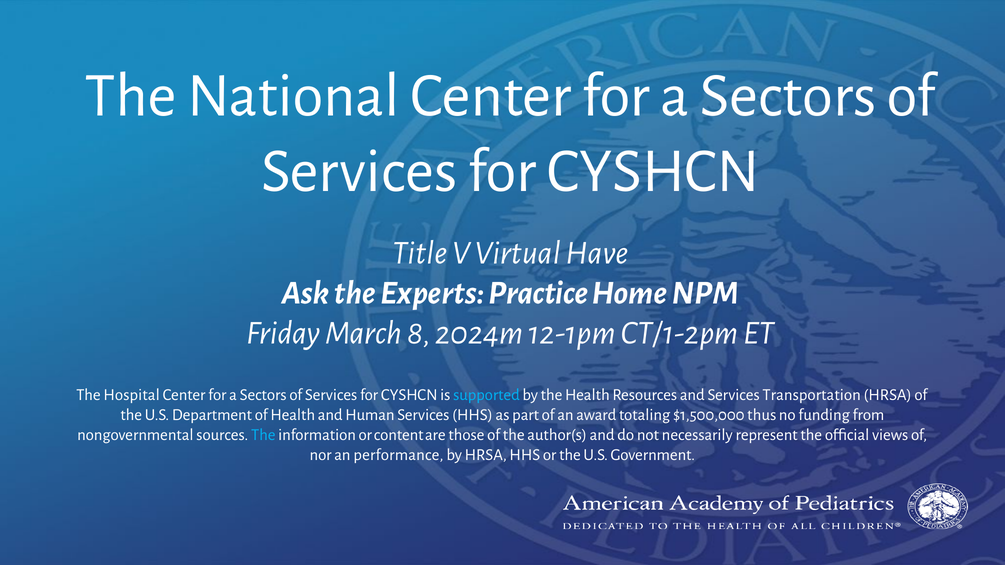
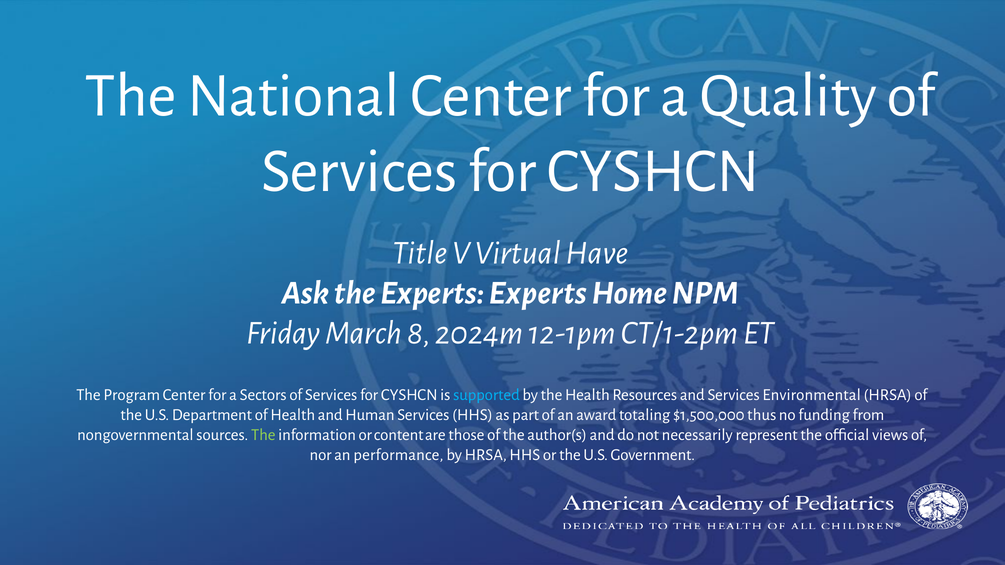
Sectors: Sectors -> Quality (788, 95)
Experts Practice: Practice -> Experts (538, 293)
Hospital: Hospital -> Program (132, 395)
Transportation: Transportation -> Environmental (812, 395)
The colour: light blue -> light green (263, 435)
